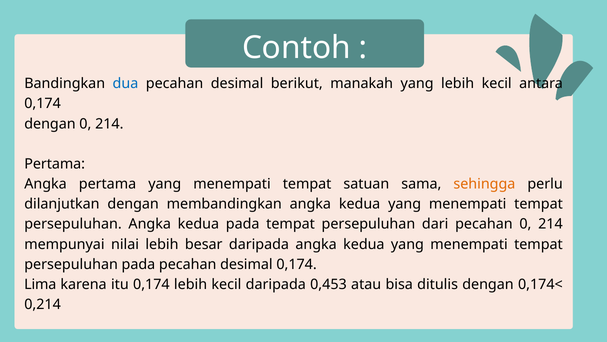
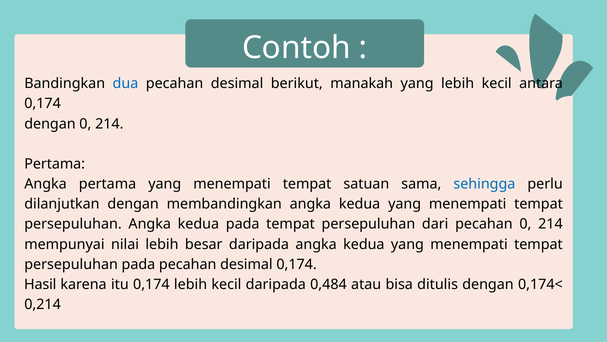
sehingga colour: orange -> blue (484, 184)
Lima: Lima -> Hasil (40, 284)
0,453: 0,453 -> 0,484 (328, 284)
